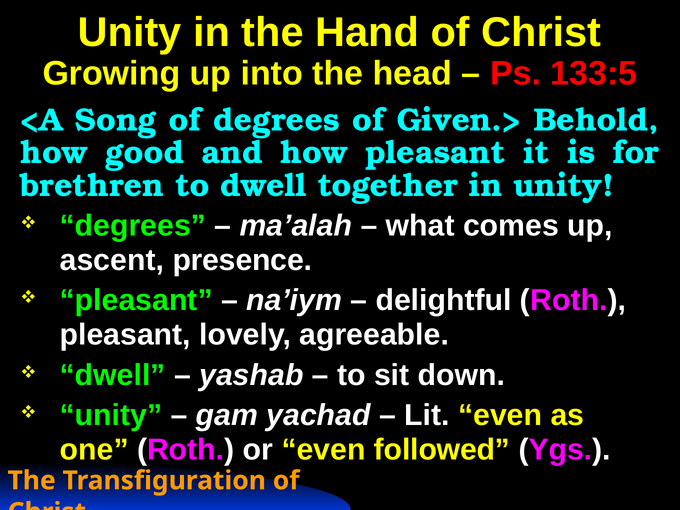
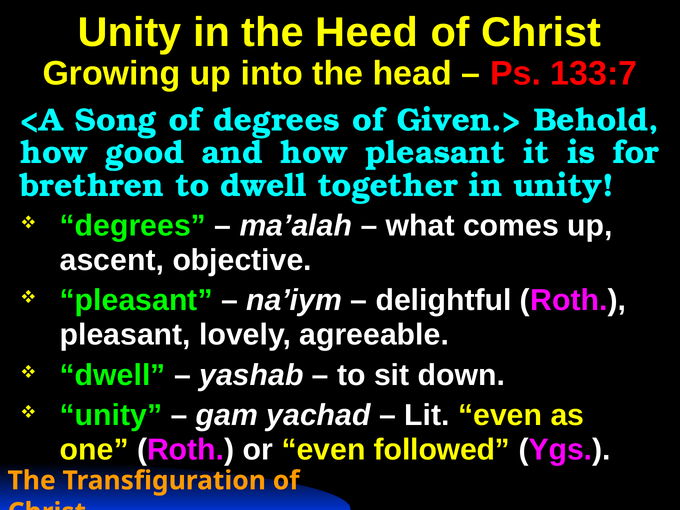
Hand: Hand -> Heed (367, 33)
133:5: 133:5 -> 133:7 (594, 74)
presence: presence -> objective (242, 260)
